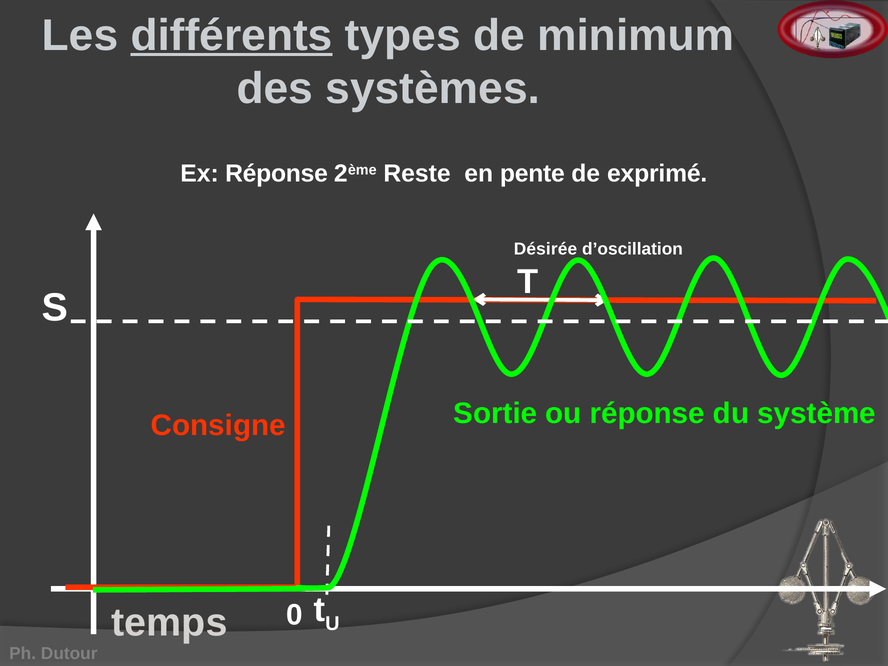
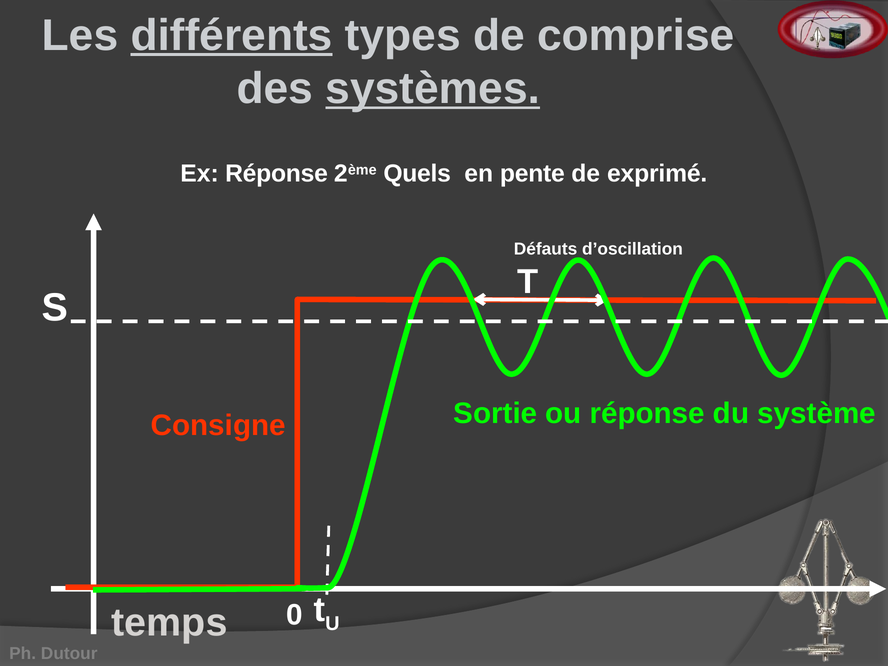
minimum: minimum -> comprise (636, 35)
systèmes underline: none -> present (433, 89)
Reste: Reste -> Quels (417, 174)
Désirée: Désirée -> Défauts (546, 249)
